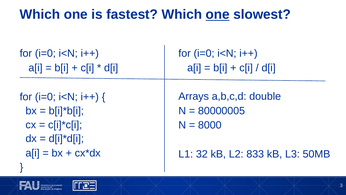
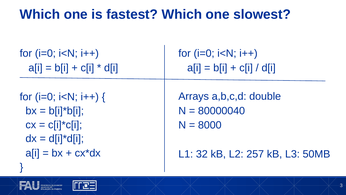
one underline: present -> none (218, 14)
80000005: 80000005 -> 80000040 (222, 111)
833: 833 -> 257 (255, 154)
